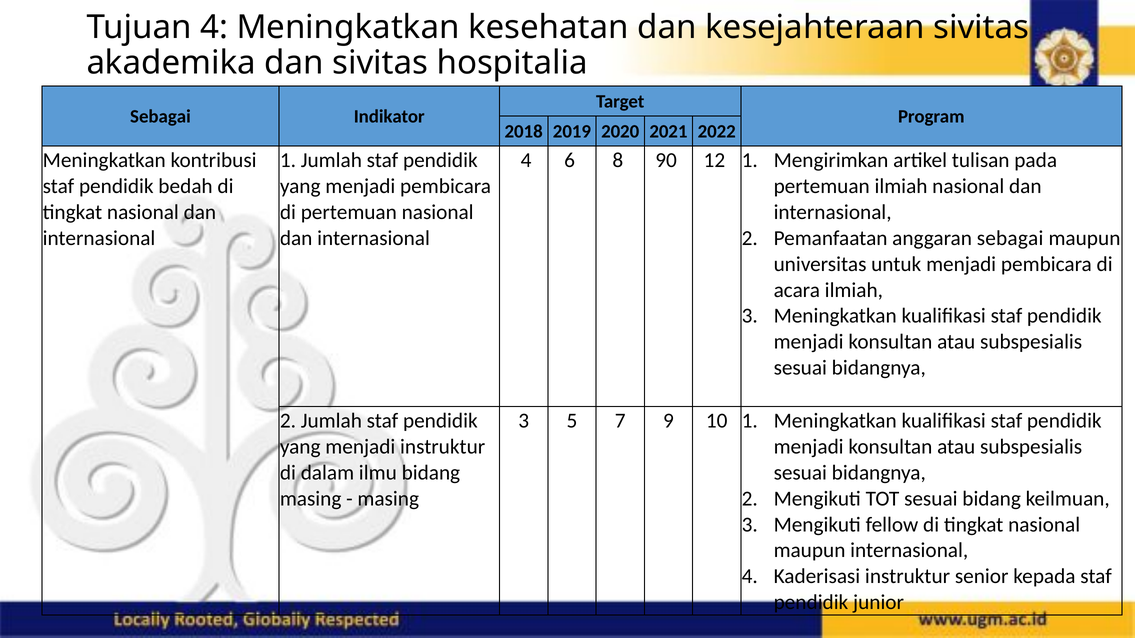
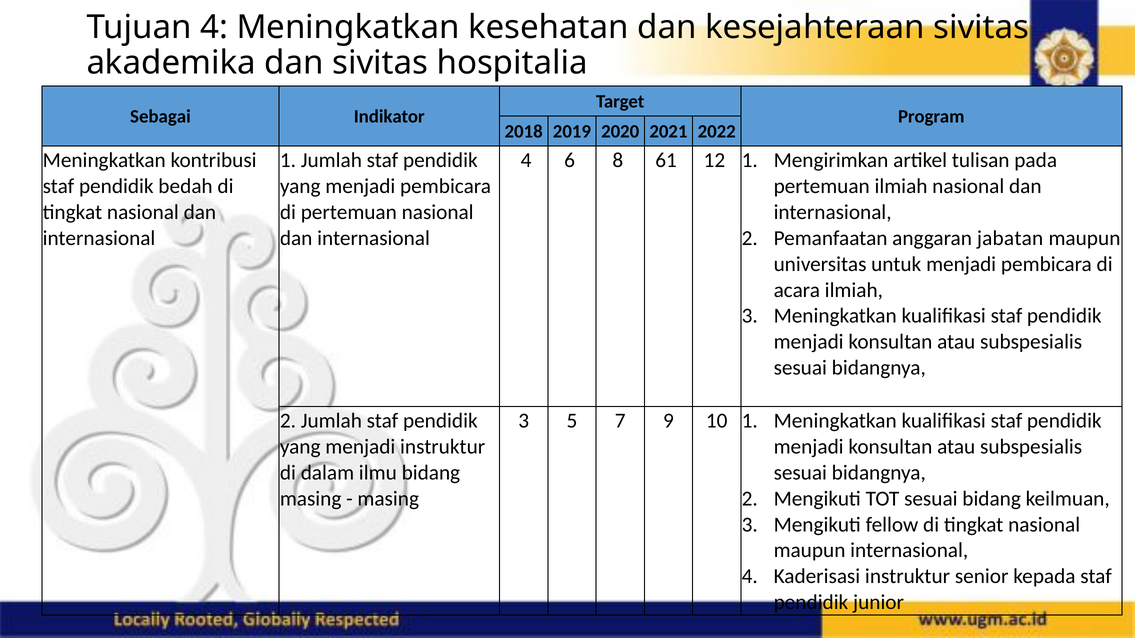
90: 90 -> 61 (666, 160)
anggaran sebagai: sebagai -> jabatan (1010, 238)
